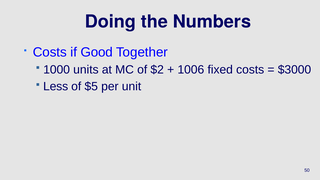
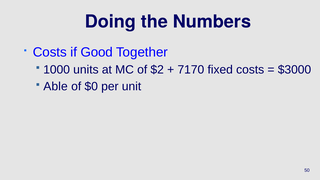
1006: 1006 -> 7170 (191, 70)
Less: Less -> Able (56, 86)
$5: $5 -> $0 (91, 86)
